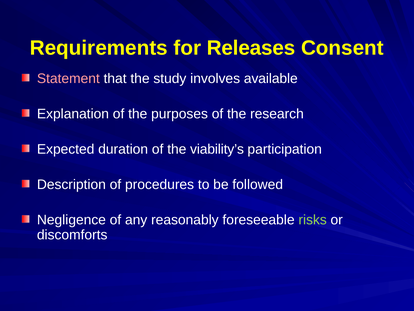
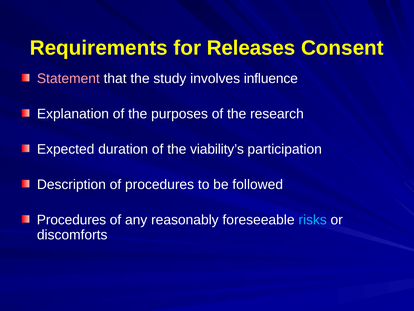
available: available -> influence (271, 78)
Negligence: Negligence -> Procedures (71, 220)
risks colour: light green -> light blue (313, 220)
